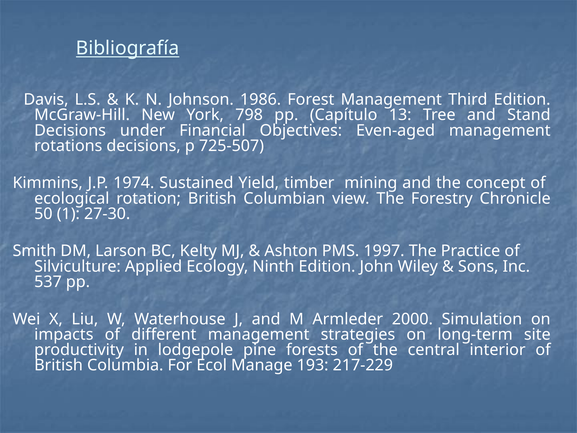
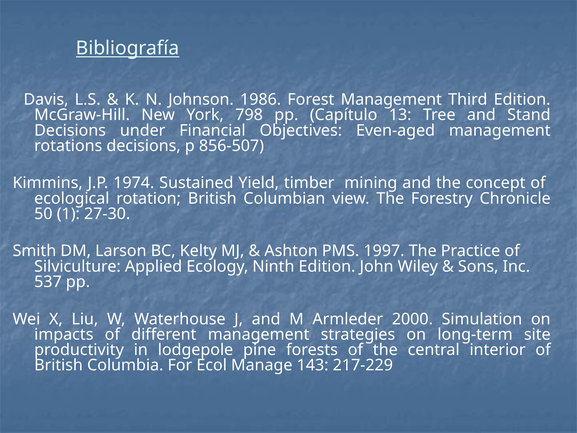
725-507: 725-507 -> 856-507 (231, 146)
193: 193 -> 143 (313, 365)
